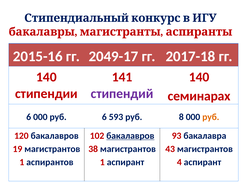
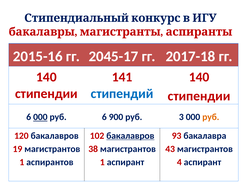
2049-17: 2049-17 -> 2045-17 (113, 56)
стипендий colour: purple -> blue (122, 94)
семинарах: семинарах -> стипендии (199, 96)
000 underline: none -> present (40, 117)
593: 593 -> 900 (116, 117)
8: 8 -> 3 (181, 117)
